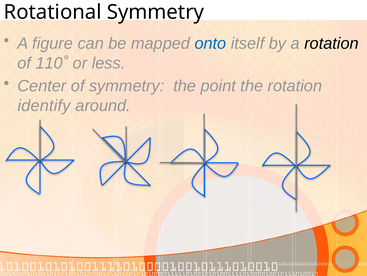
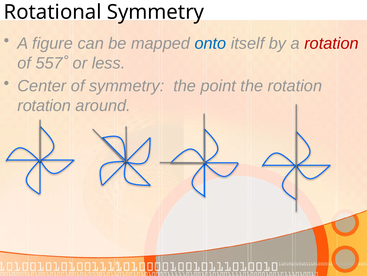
rotation colour: black -> red (331, 43)
110˚: 110˚ -> 557˚ (52, 63)
identify: identify -> rotation (44, 105)
